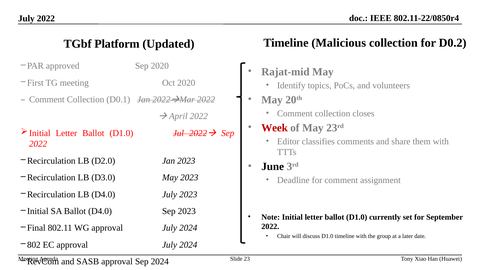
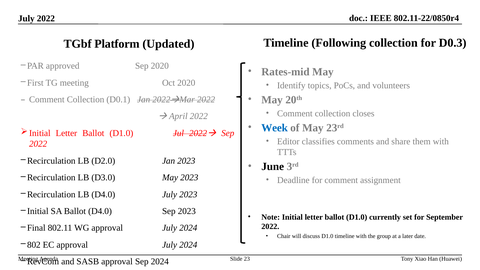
Malicious: Malicious -> Following (339, 43)
D0.2: D0.2 -> D0.3 (453, 43)
Rajat-mid: Rajat-mid -> Rates-mid (285, 72)
Week colour: red -> blue (275, 128)
